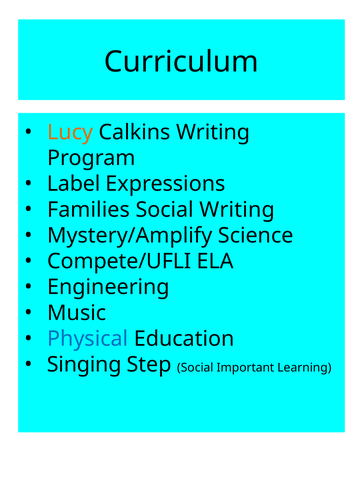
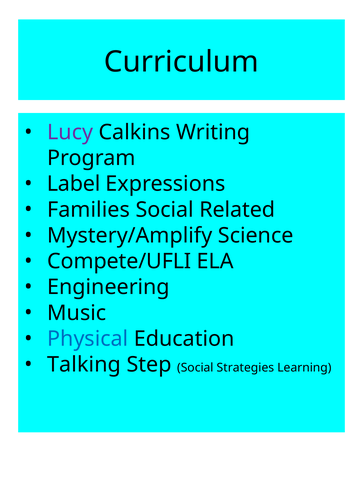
Lucy colour: orange -> purple (70, 132)
Social Writing: Writing -> Related (237, 210)
Singing: Singing -> Talking (84, 365)
Important: Important -> Strategies (245, 368)
